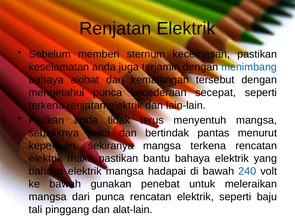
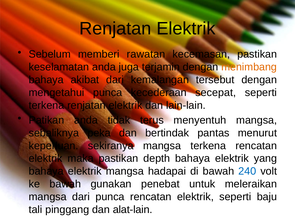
sternum: sternum -> rawatan (146, 54)
menimbang colour: blue -> orange (249, 67)
bantu: bantu -> depth (157, 159)
